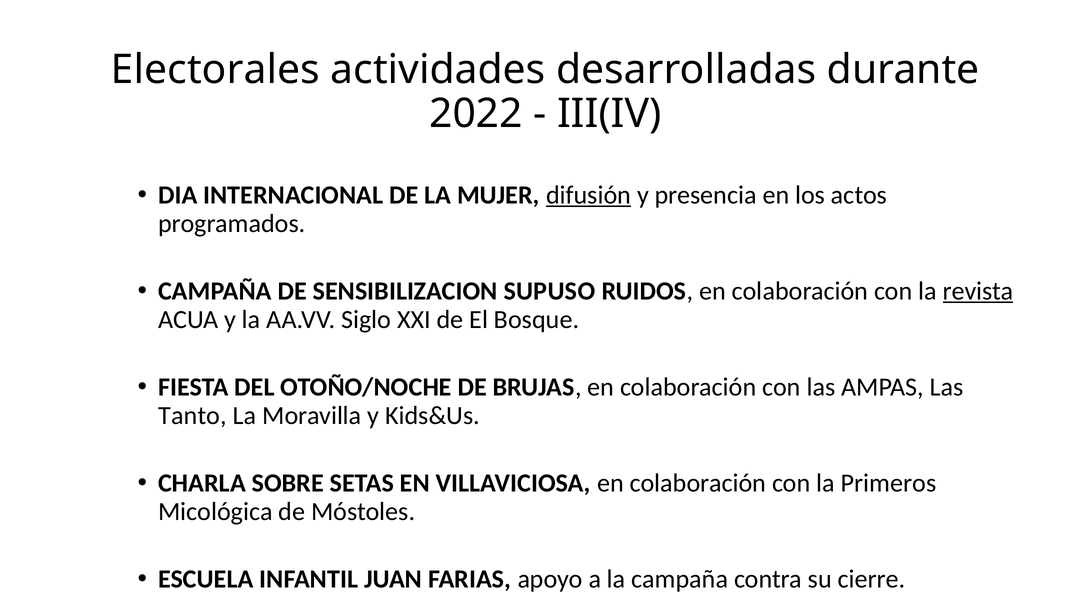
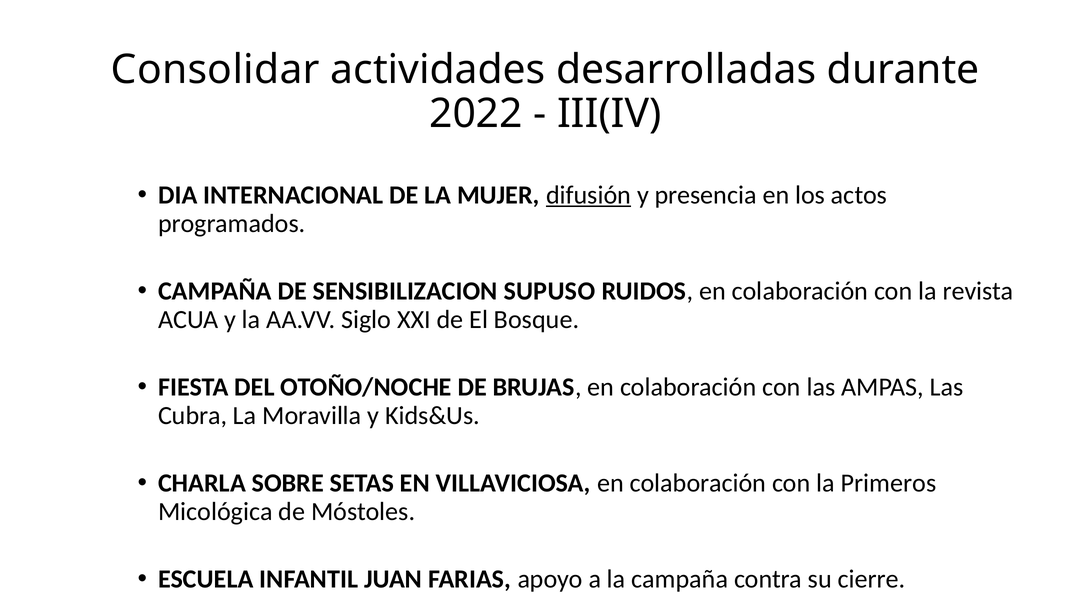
Electorales: Electorales -> Consolidar (215, 70)
revista underline: present -> none (978, 291)
Tanto: Tanto -> Cubra (193, 415)
